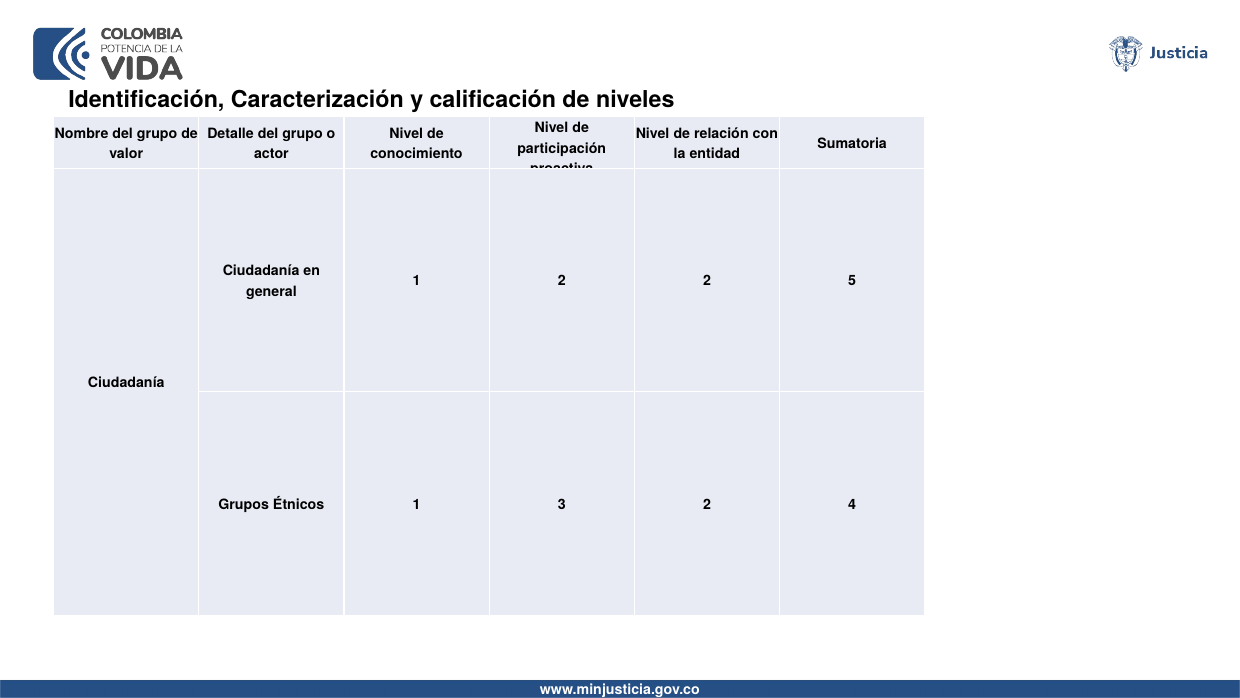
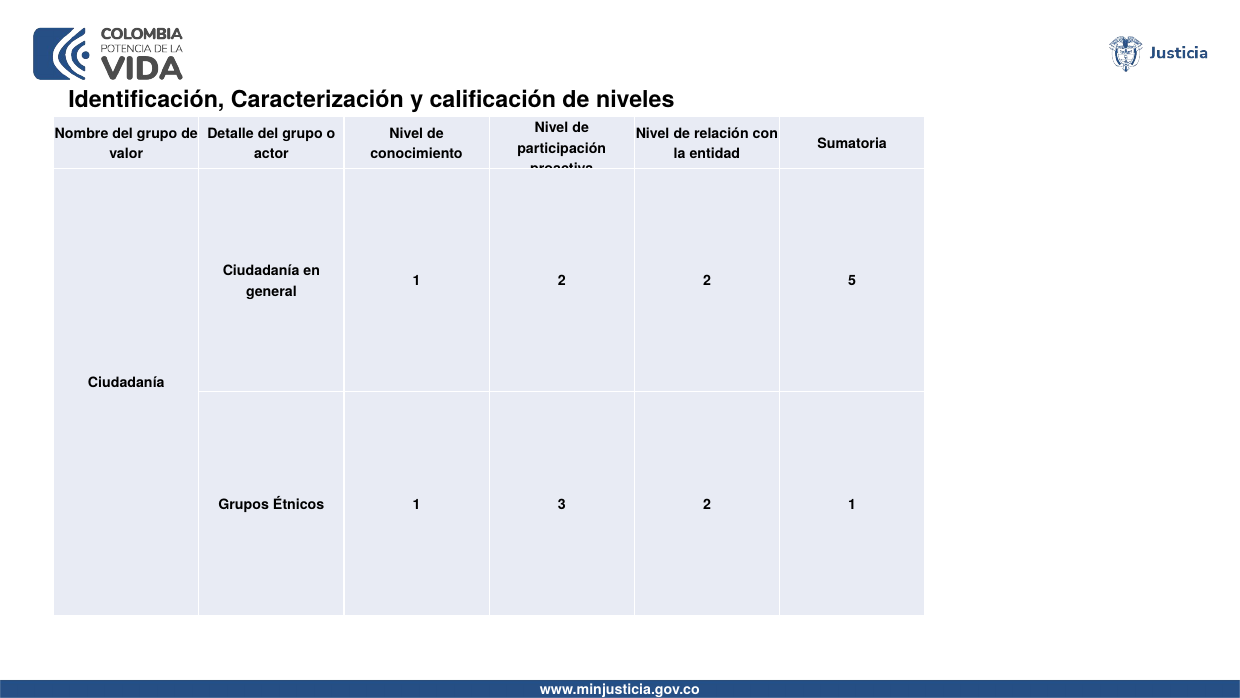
2 4: 4 -> 1 (852, 505)
